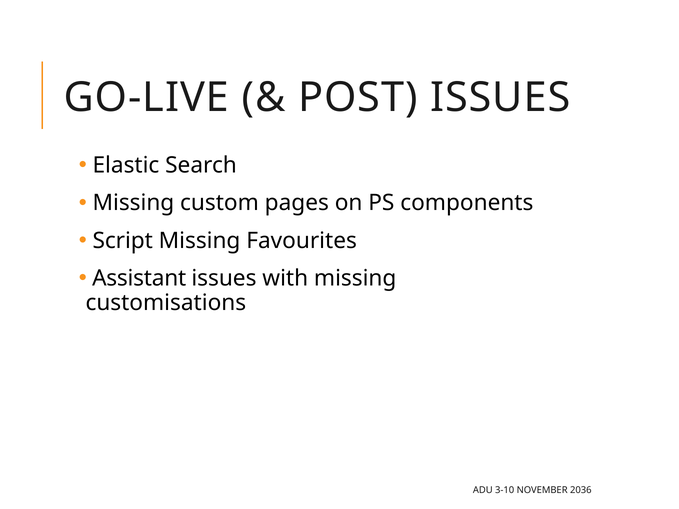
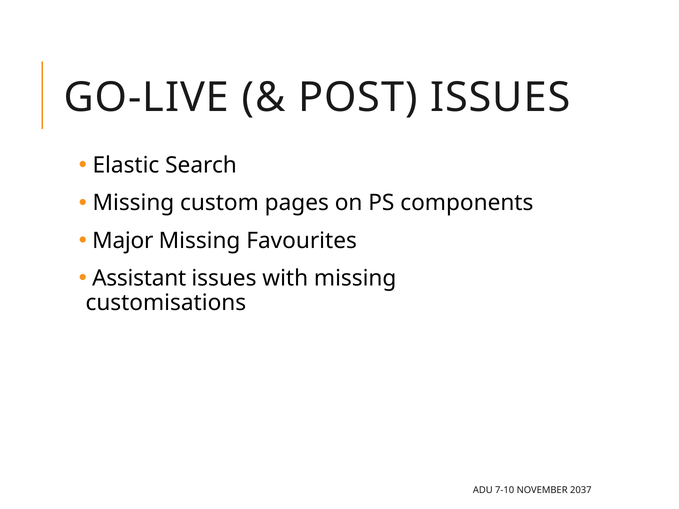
Script: Script -> Major (123, 241)
3-10: 3-10 -> 7-10 (505, 491)
2036: 2036 -> 2037 (581, 491)
